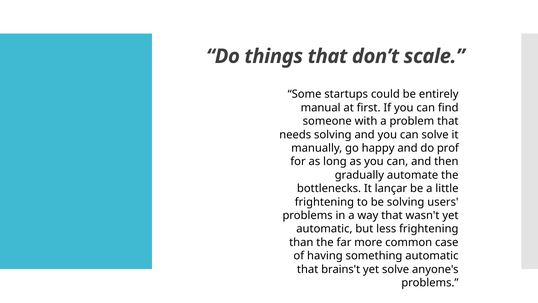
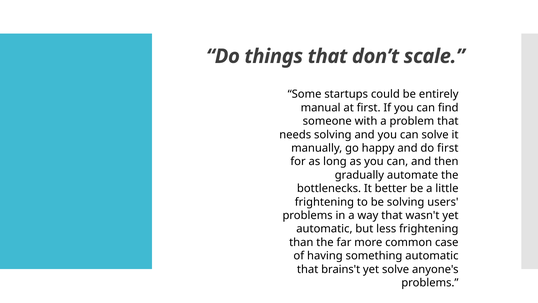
do prof: prof -> first (448, 148)
lançar: lançar -> better (391, 188)
